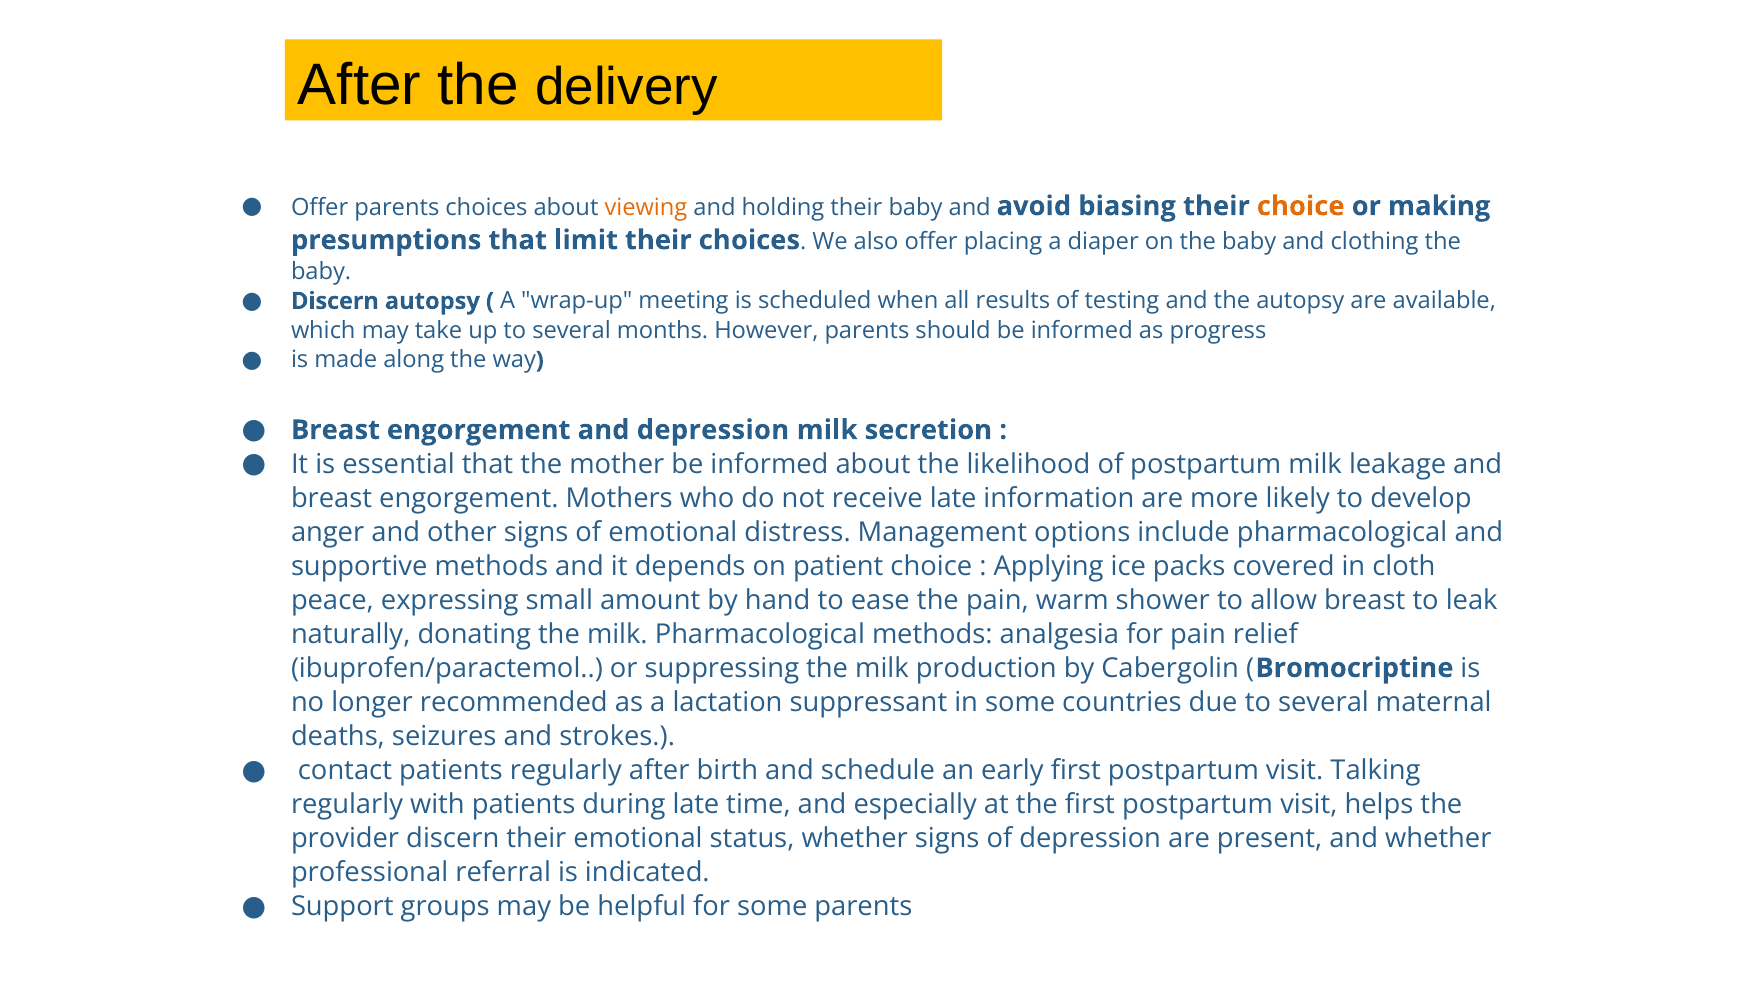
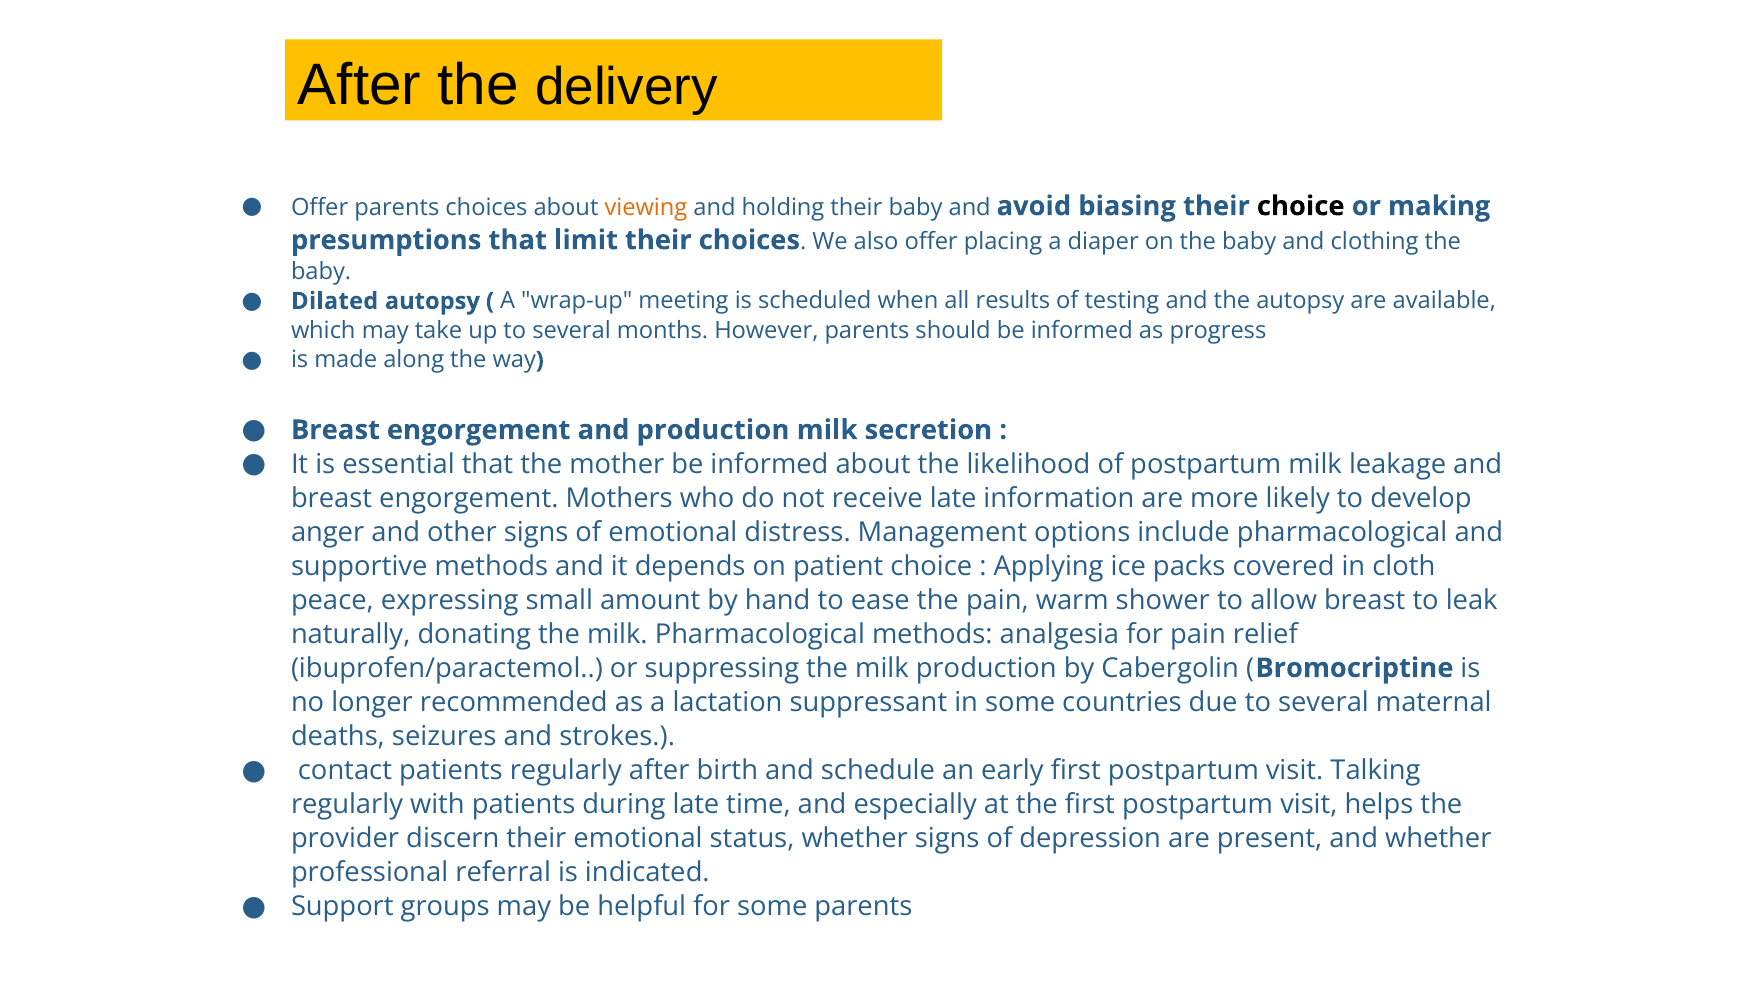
choice colour: orange -> black (1301, 206)
Discern: Discern -> Dilated (335, 301)
and depression: depression -> production (713, 430)
